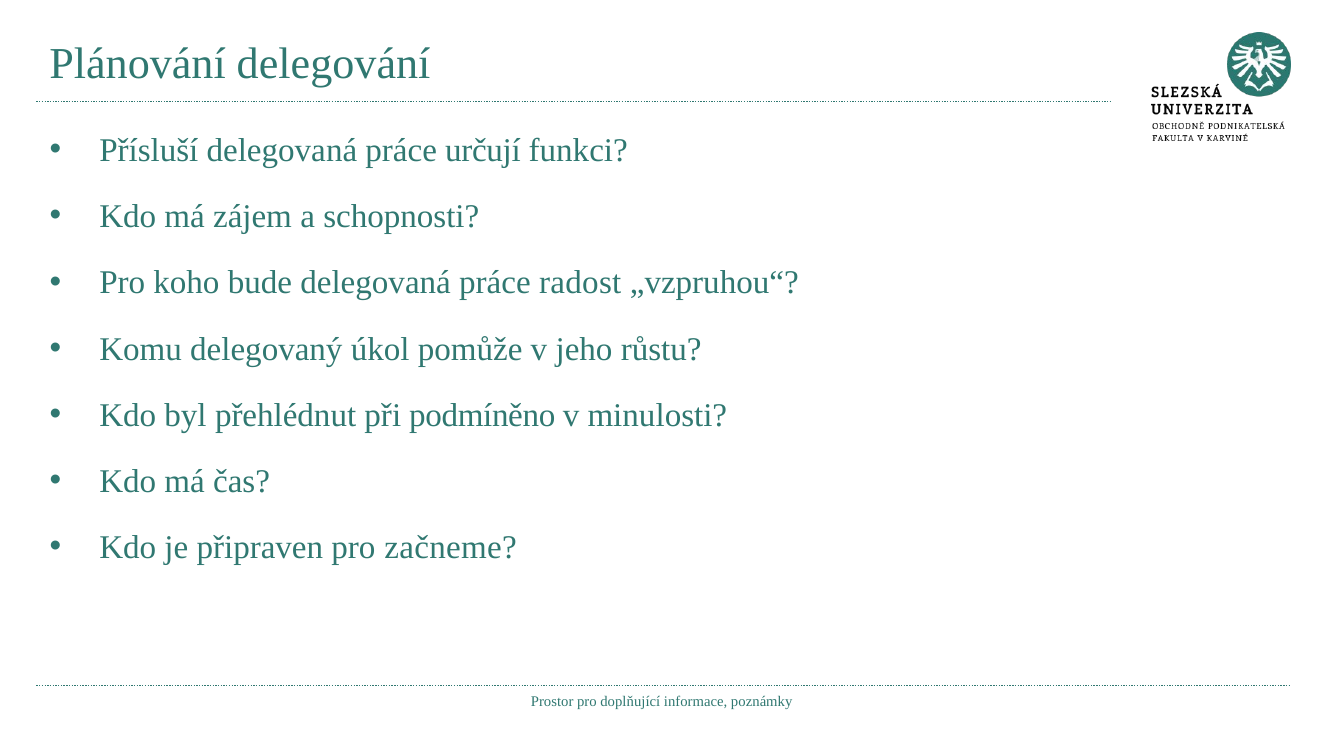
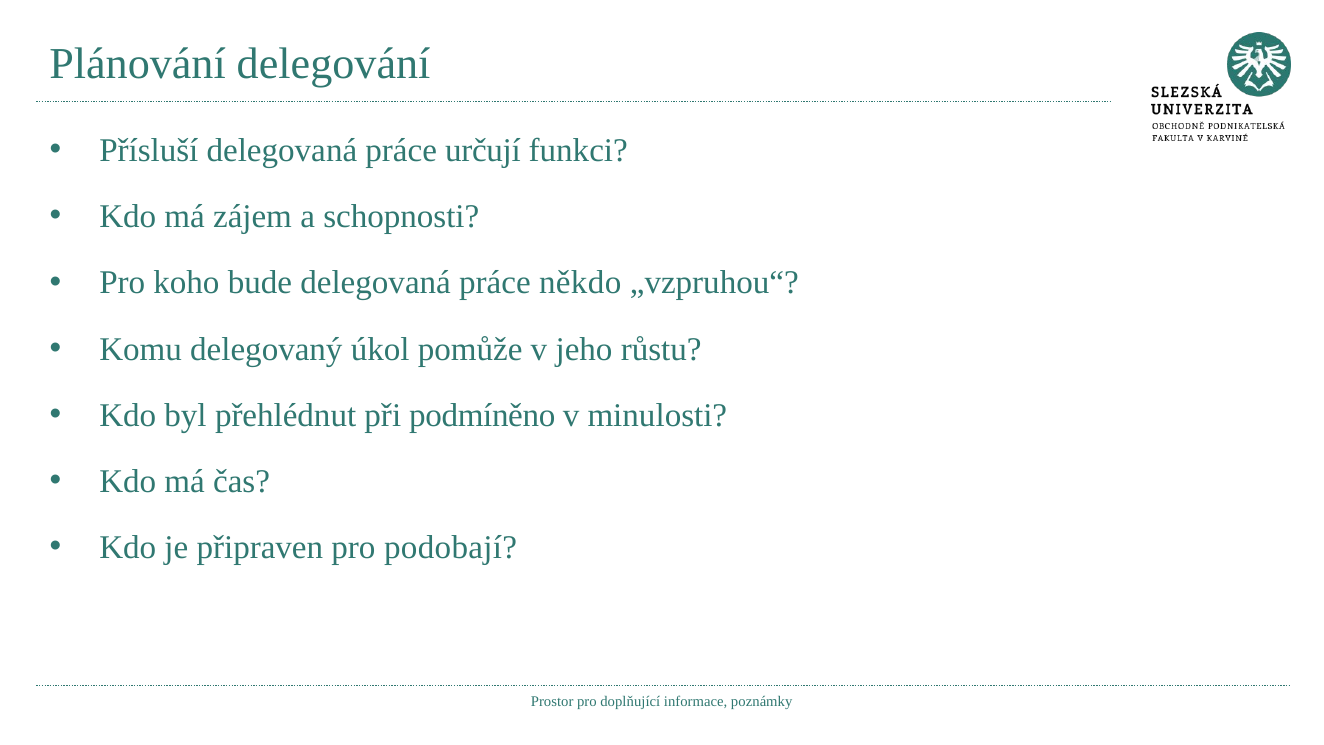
radost: radost -> někdo (580, 283)
začneme: začneme -> podobají (451, 548)
